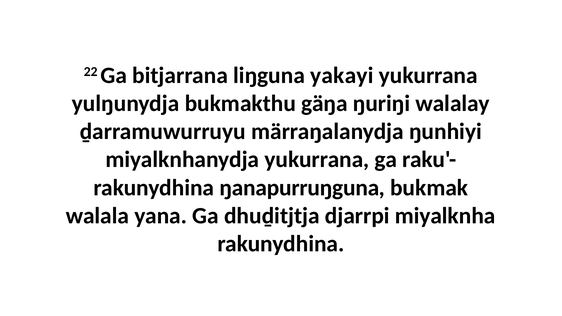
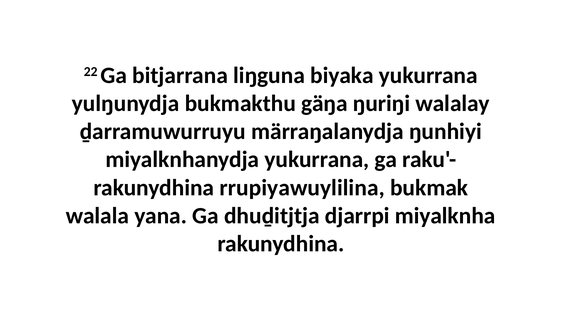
yakayi: yakayi -> biyaka (342, 75)
ŋanapurruŋguna: ŋanapurruŋguna -> rrupiyawuylilina (302, 188)
